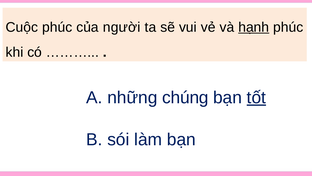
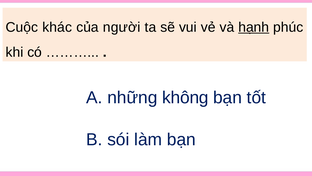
Cuộc phúc: phúc -> khác (57, 27)
chúng: chúng -> không (185, 97)
tốt underline: present -> none (256, 97)
